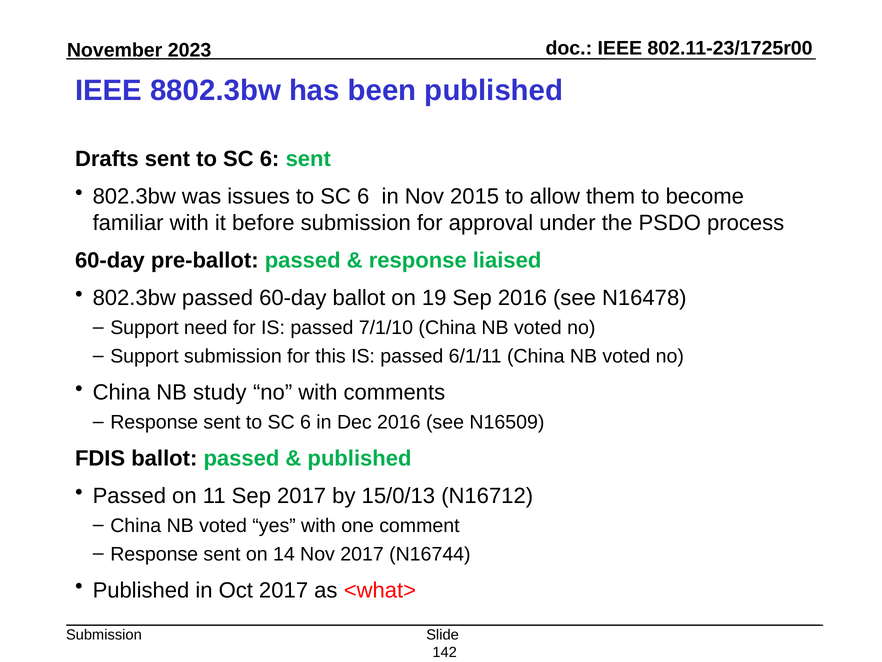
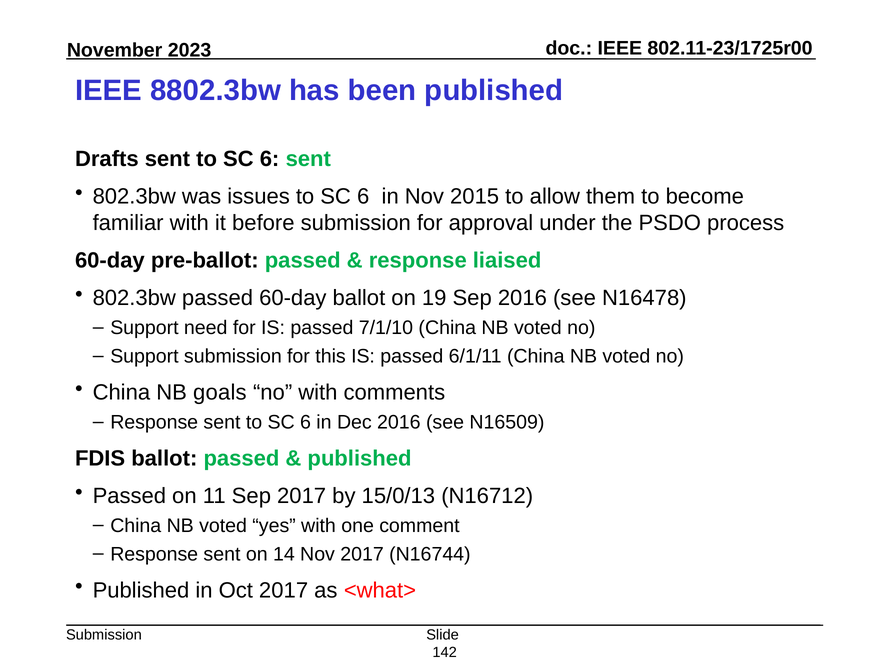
study: study -> goals (220, 392)
